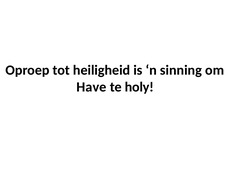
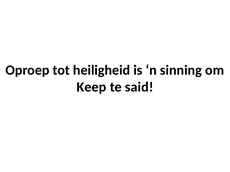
Have: Have -> Keep (91, 87)
holy: holy -> said (139, 87)
